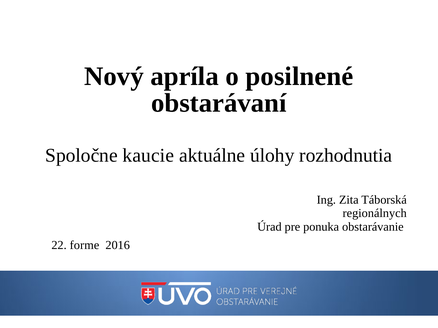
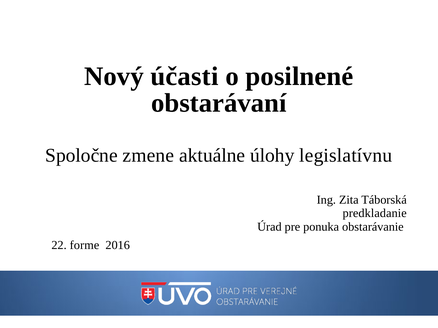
apríla: apríla -> účasti (184, 77)
kaucie: kaucie -> zmene (148, 156)
rozhodnutia: rozhodnutia -> legislatívnu (346, 156)
regionálnych: regionálnych -> predkladanie (375, 214)
